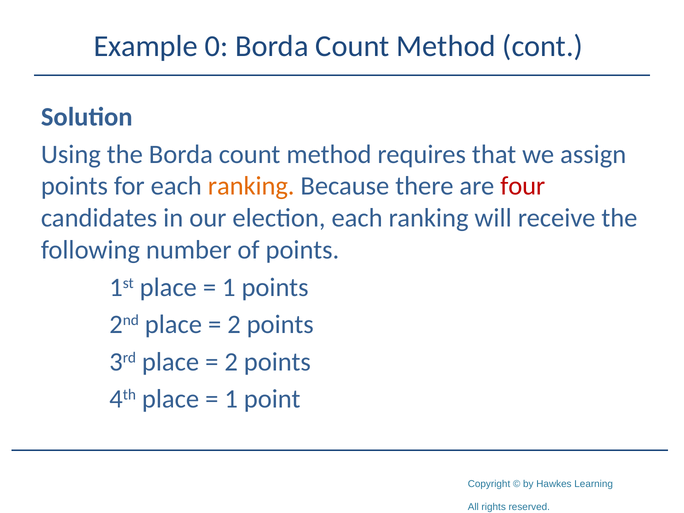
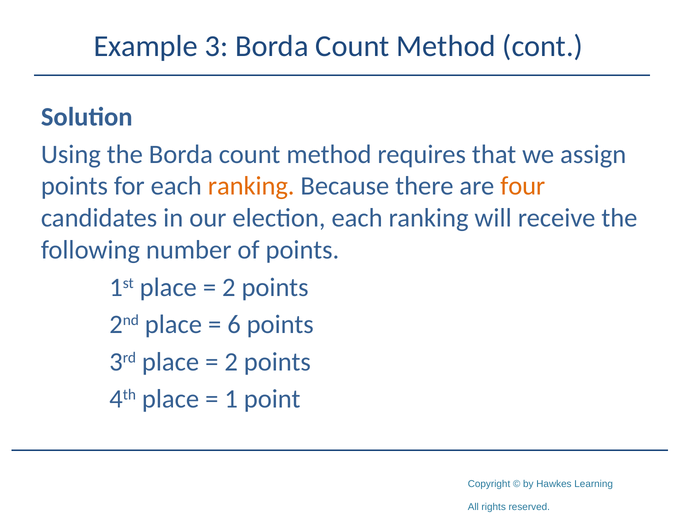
0: 0 -> 3 (217, 46)
four colour: red -> orange (523, 186)
1: 1 -> 2 (229, 287)
2: 2 -> 6 (234, 325)
